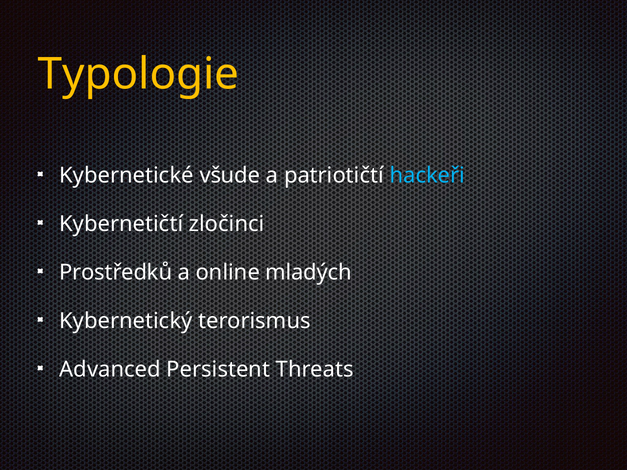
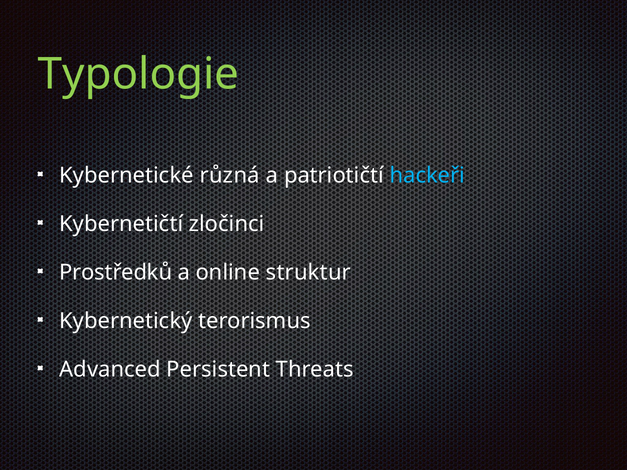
Typologie colour: yellow -> light green (139, 74)
všude: všude -> různá (230, 176)
mladých: mladých -> struktur (308, 273)
